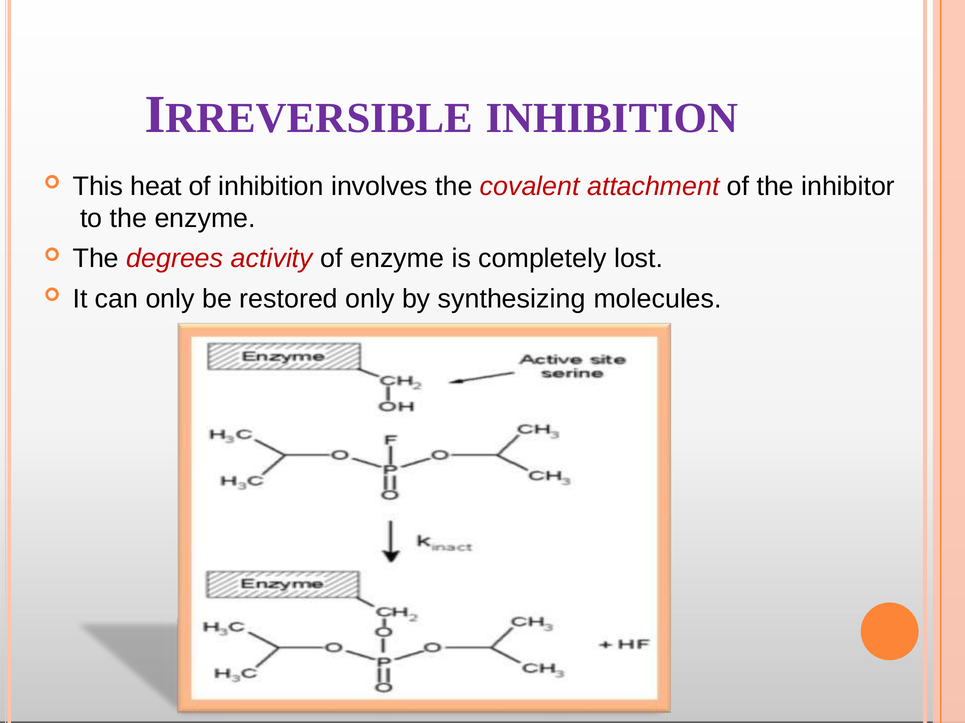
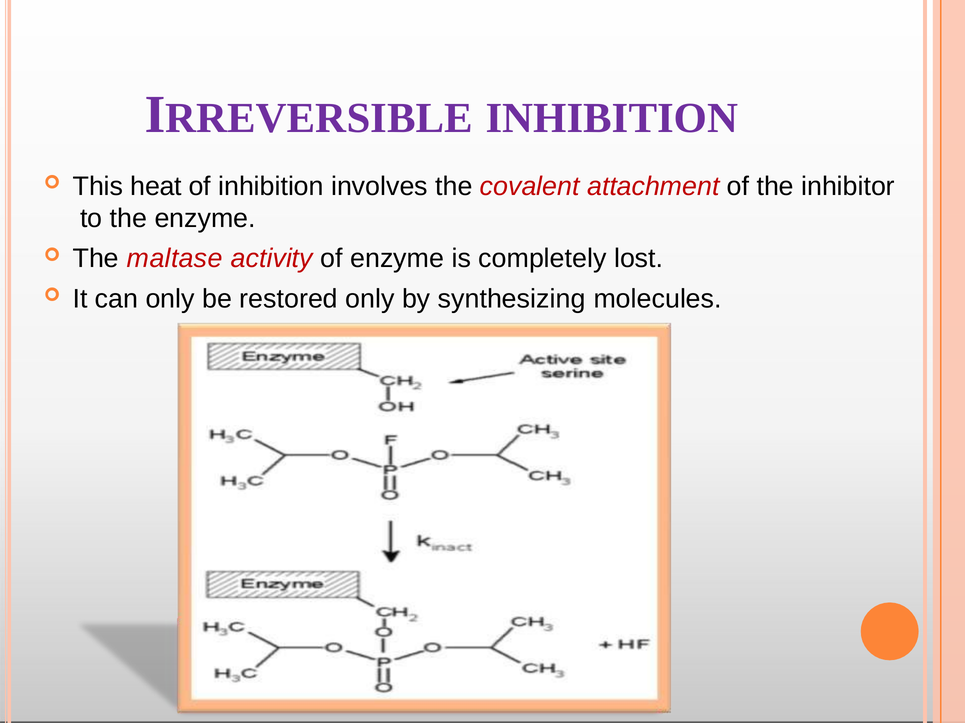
degrees: degrees -> maltase (175, 259)
